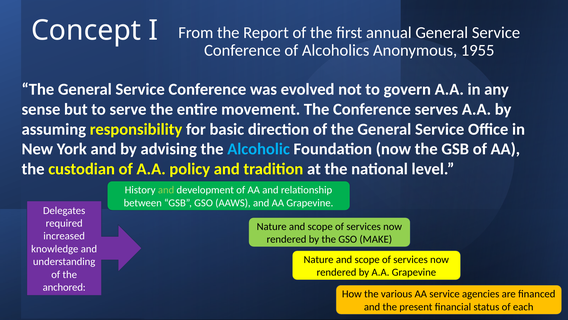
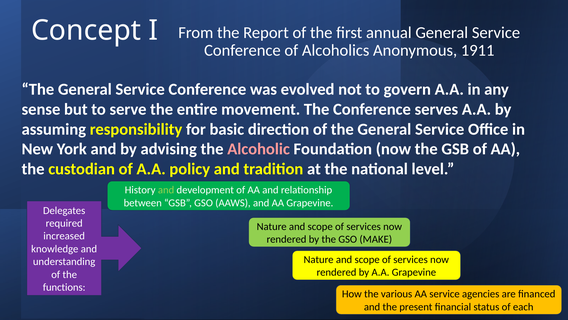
1955: 1955 -> 1911 (478, 50)
Alcoholic colour: light blue -> pink (259, 149)
anchored: anchored -> functions (64, 287)
